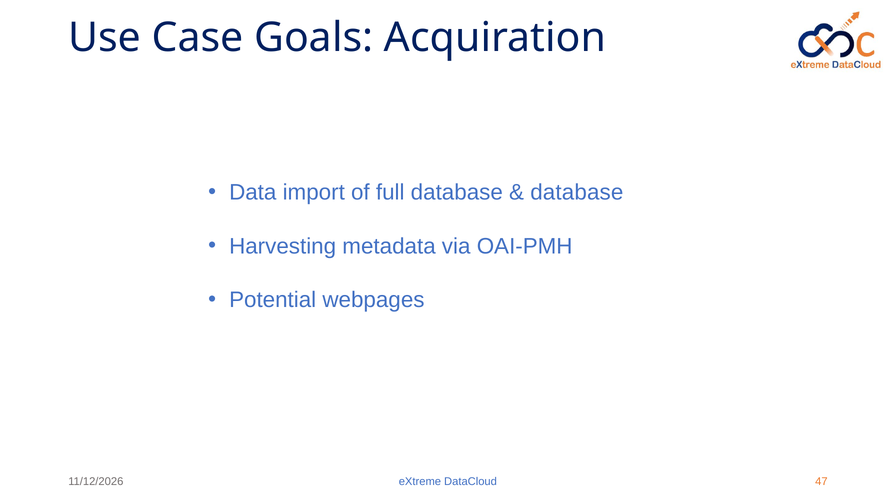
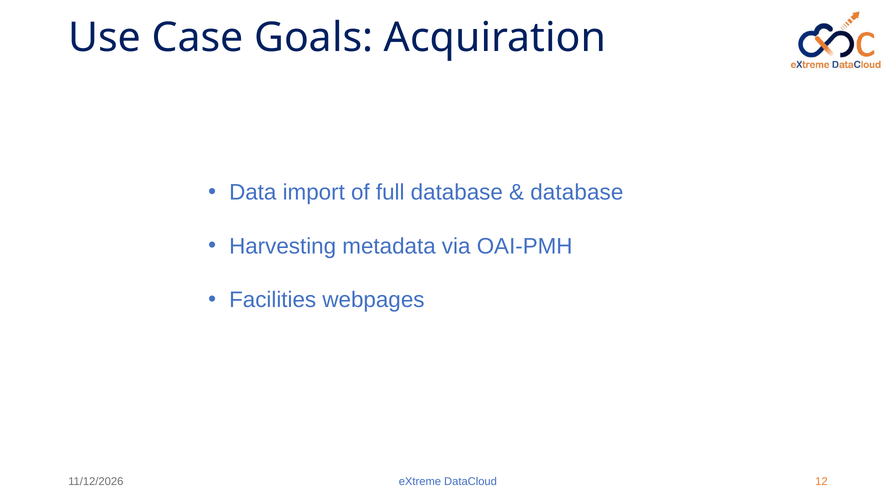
Potential: Potential -> Facilities (273, 300)
47: 47 -> 12 (821, 481)
